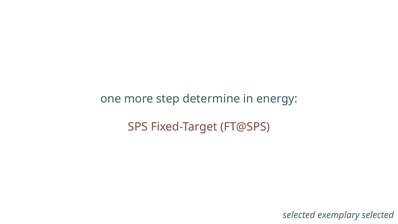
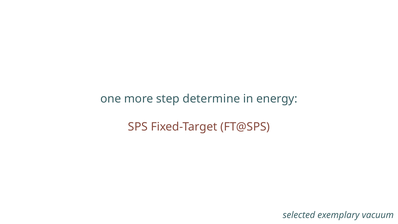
exemplary selected: selected -> vacuum (378, 215)
